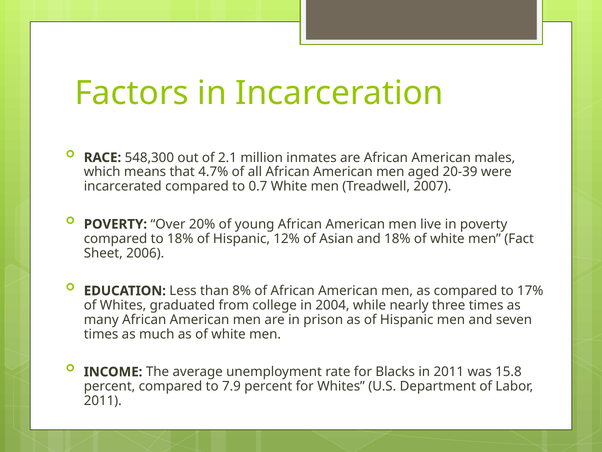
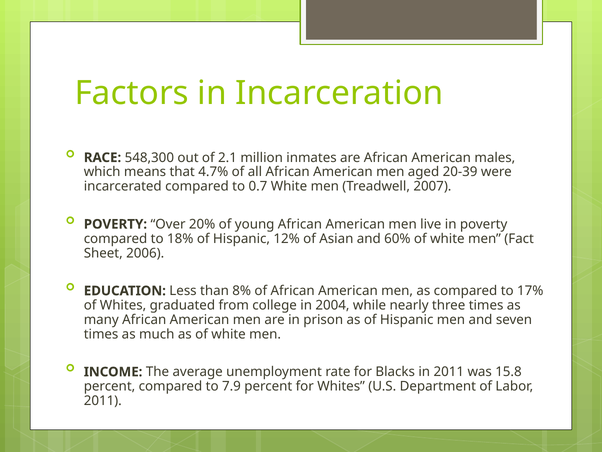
and 18%: 18% -> 60% (397, 238)
